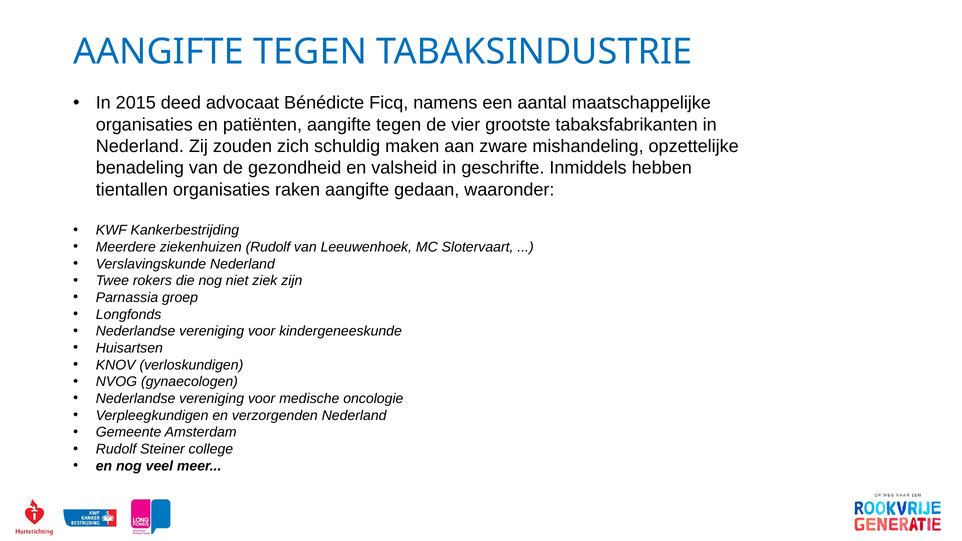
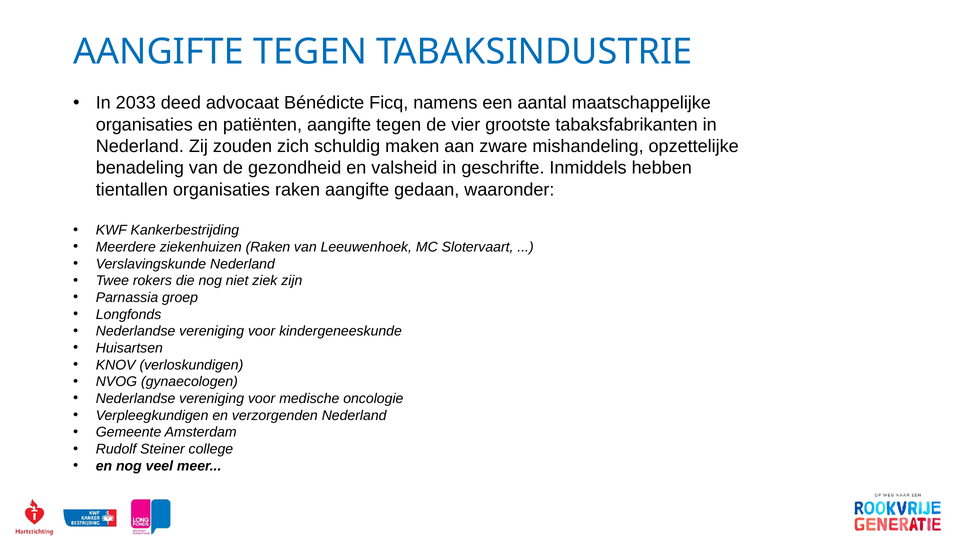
2015: 2015 -> 2033 (136, 103)
ziekenhuizen Rudolf: Rudolf -> Raken (268, 247)
